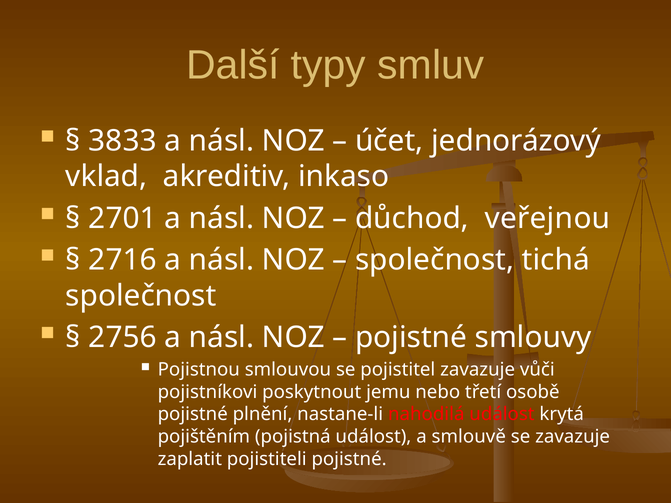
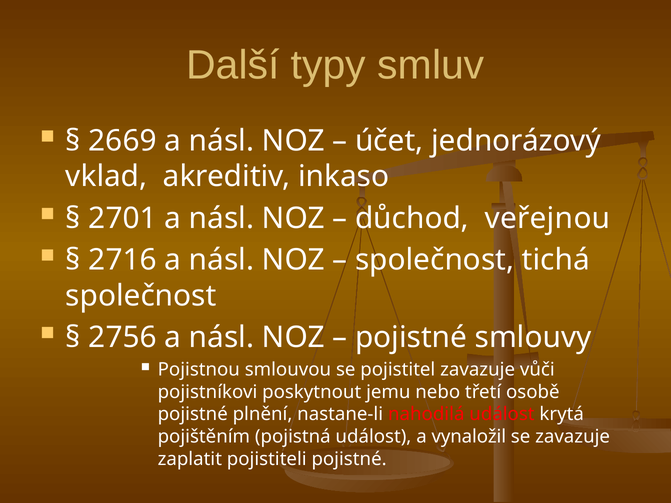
3833: 3833 -> 2669 (123, 141)
smlouvě: smlouvě -> vynaložil (469, 437)
